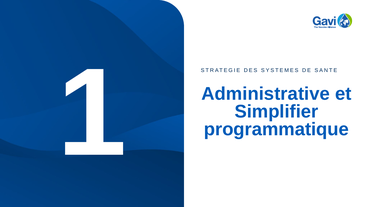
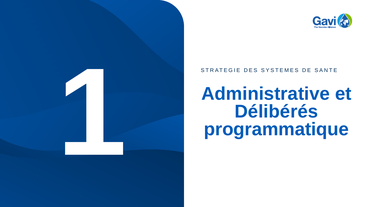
Simplifier: Simplifier -> Délibérés (276, 112)
